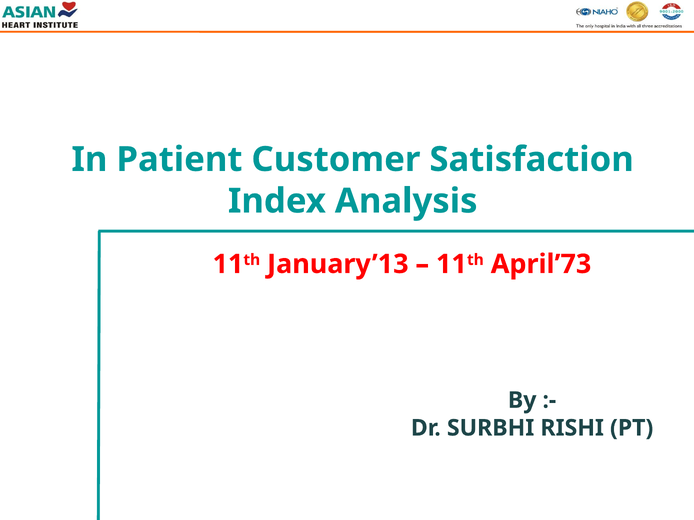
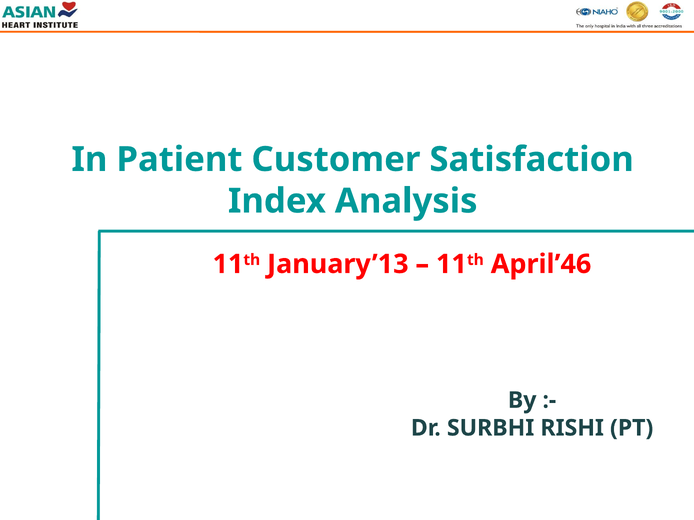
April’73: April’73 -> April’46 (541, 264)
